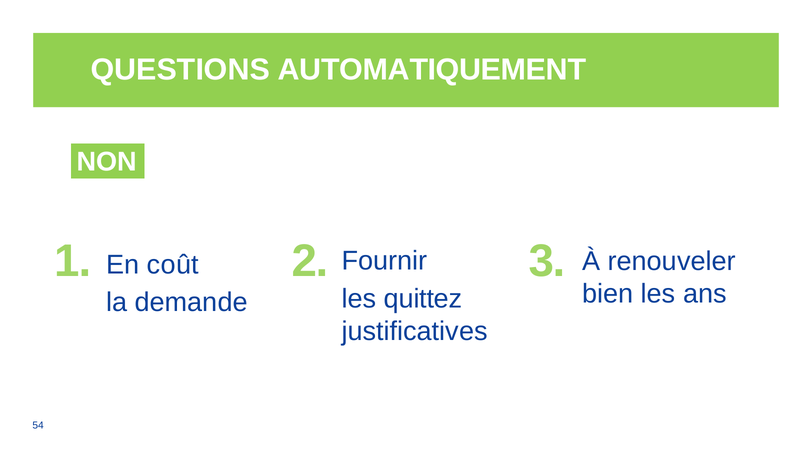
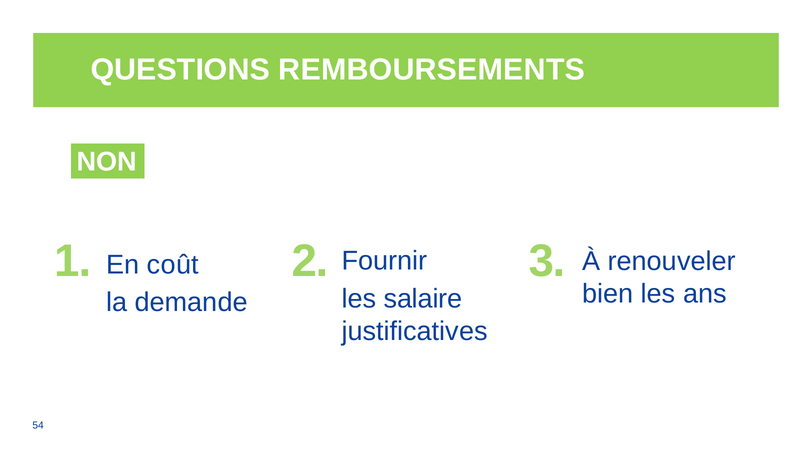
AUTOMATIQUEMENT: AUTOMATIQUEMENT -> REMBOURSEMENTS (432, 70)
quittez: quittez -> salaire (423, 298)
